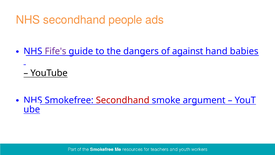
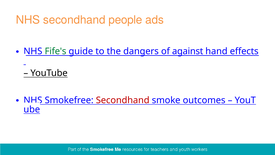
Fife's colour: purple -> green (56, 51)
babies: babies -> effects (244, 51)
argument: argument -> outcomes (204, 100)
